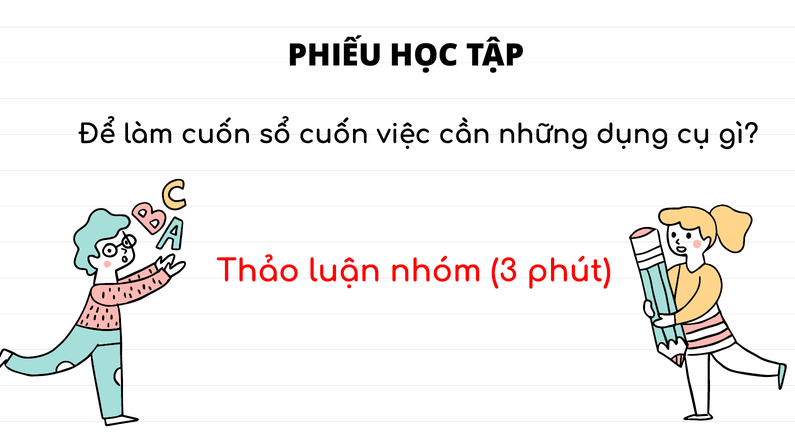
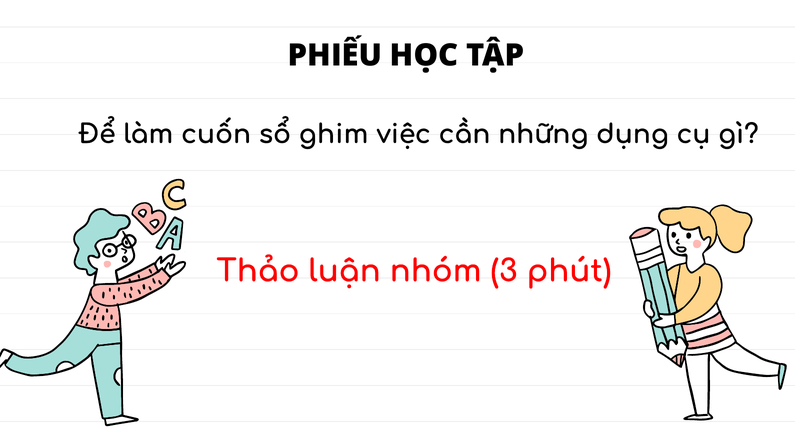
sổ cuốn: cuốn -> ghim (334, 134)
